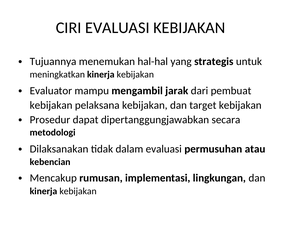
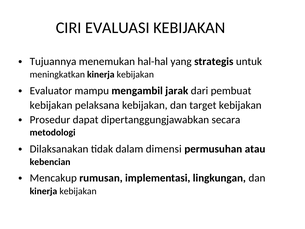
dalam evaluasi: evaluasi -> dimensi (164, 149)
